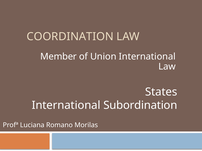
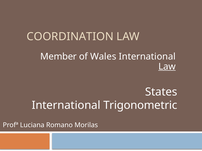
Union: Union -> Wales (103, 57)
Law underline: none -> present (167, 67)
Subordination: Subordination -> Trigonometric (140, 106)
